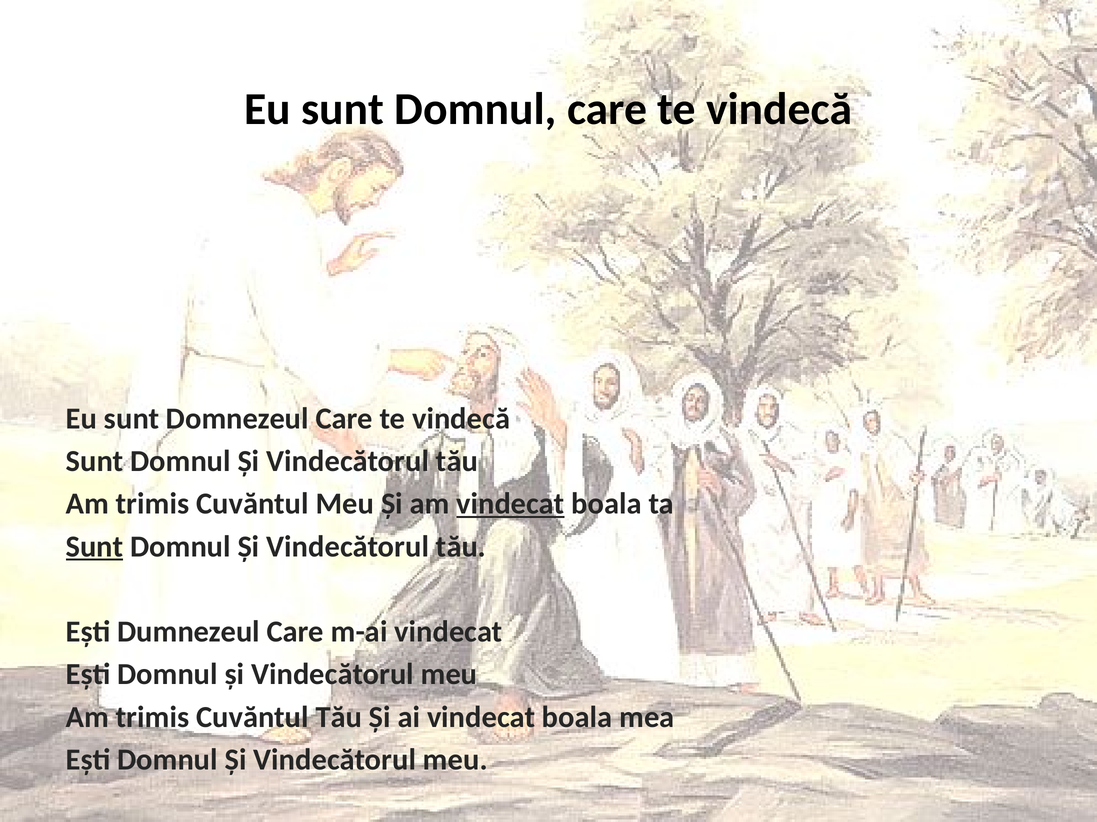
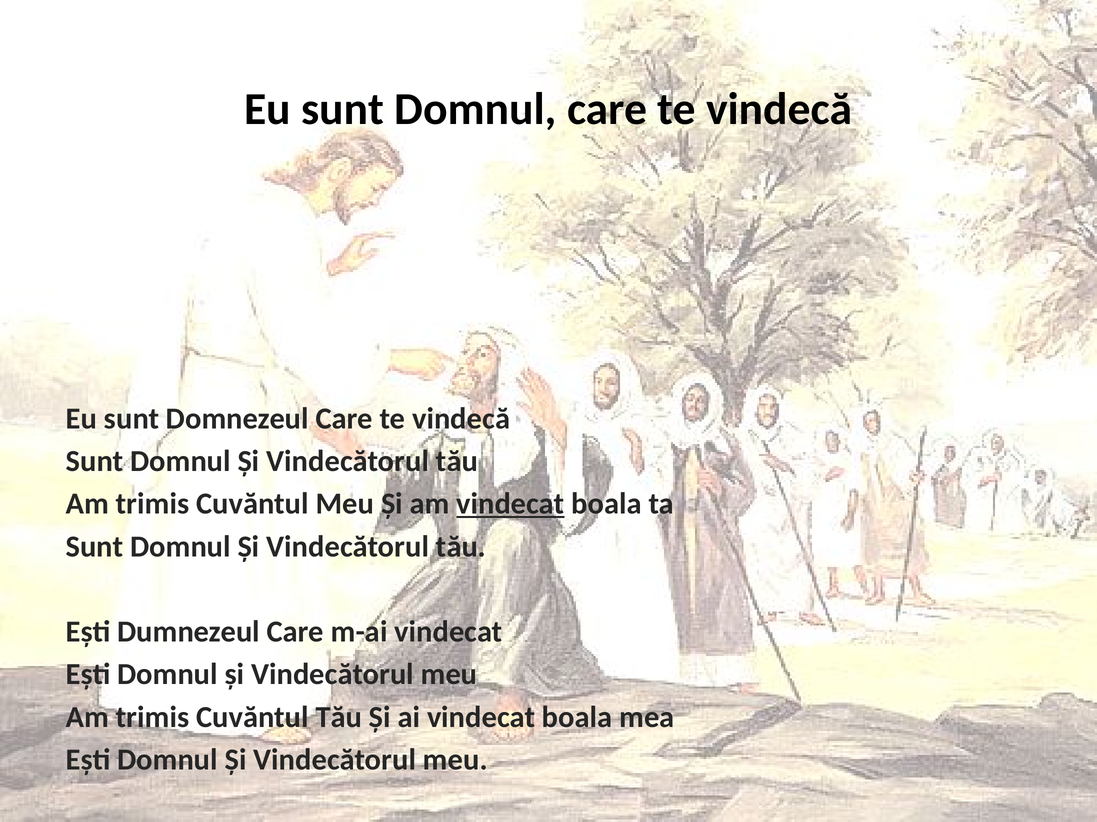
Sunt underline: present -> none (95, 547)
